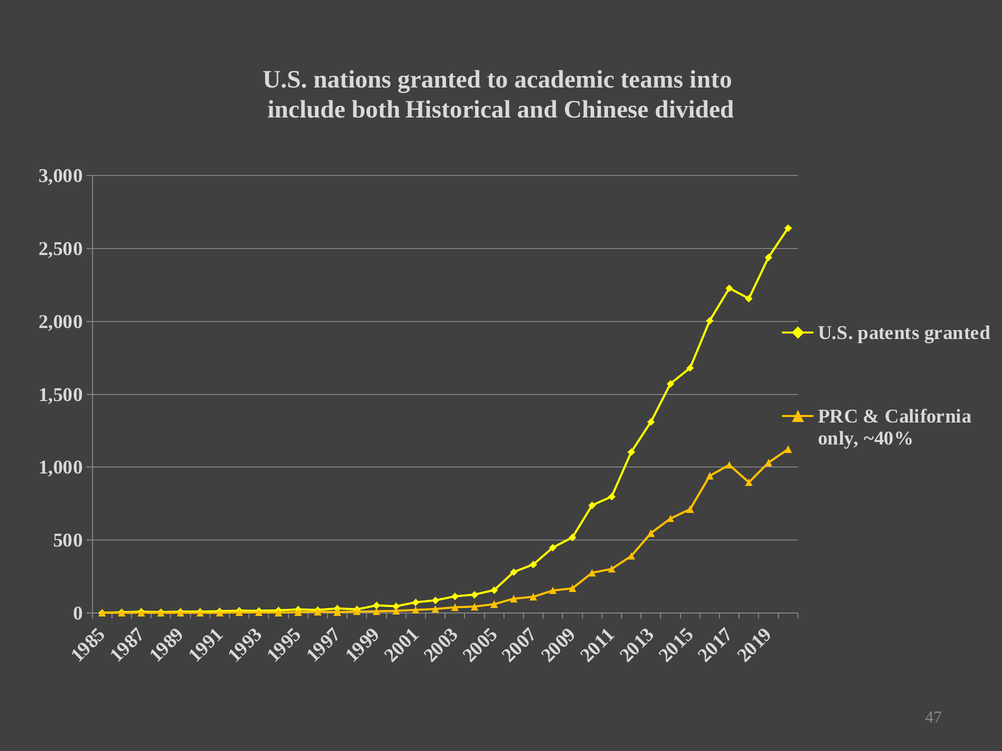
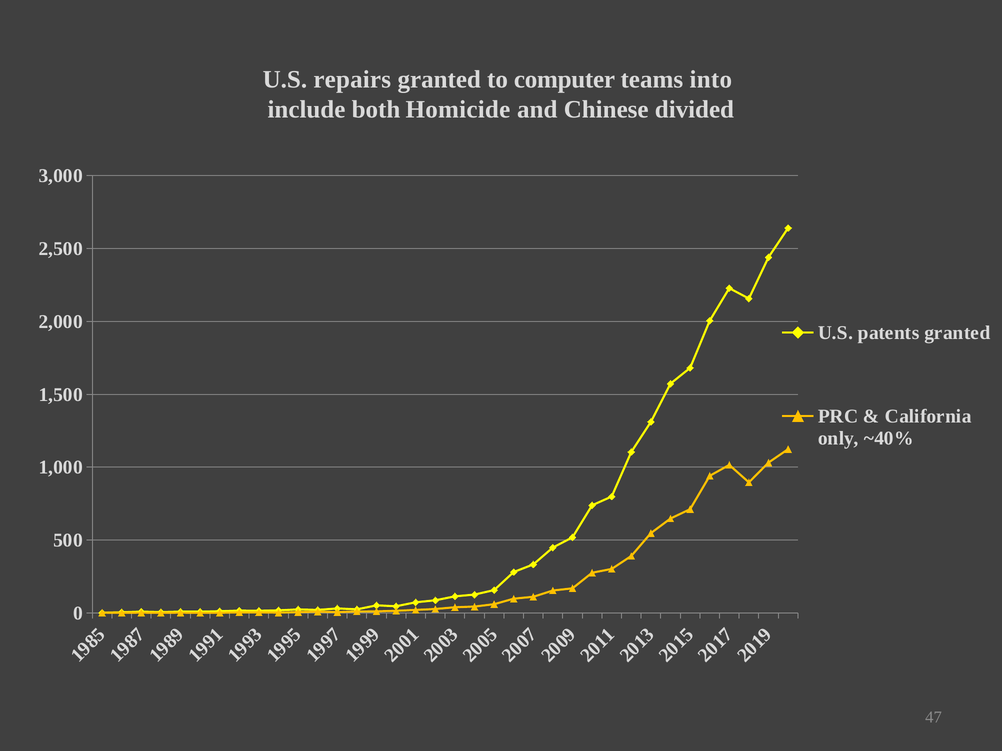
nations: nations -> repairs (352, 79)
academic: academic -> computer (564, 79)
Historical: Historical -> Homicide (458, 109)
